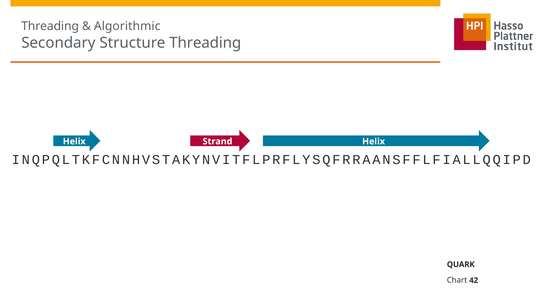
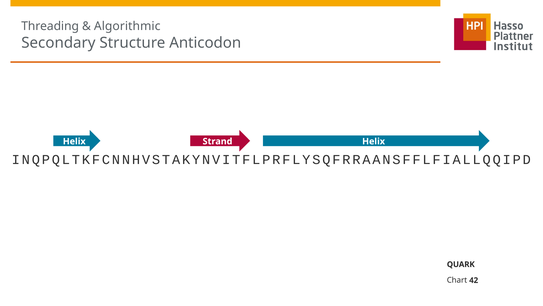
Structure Threading: Threading -> Anticodon (205, 43)
